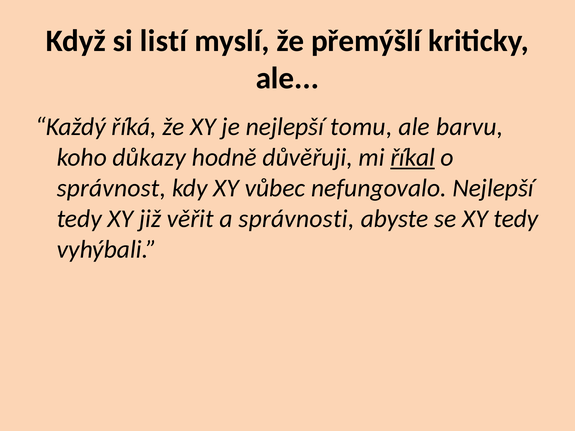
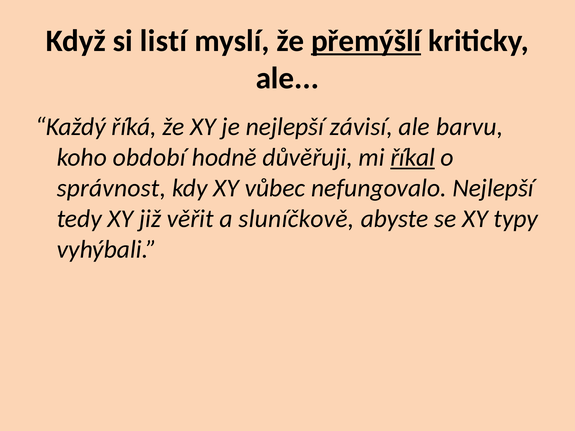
přemýšlí underline: none -> present (366, 41)
tomu: tomu -> závisí (361, 127)
důkazy: důkazy -> období (149, 158)
správnosti: správnosti -> sluníčkově (296, 219)
XY tedy: tedy -> typy (516, 219)
